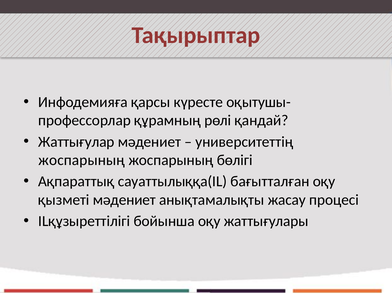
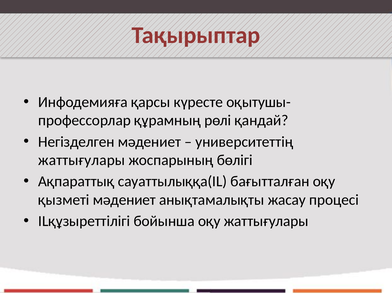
Жаттығулар: Жаттығулар -> Негізделген (76, 142)
жоспарының: жоспарының -> жаттығулары (82, 160)
